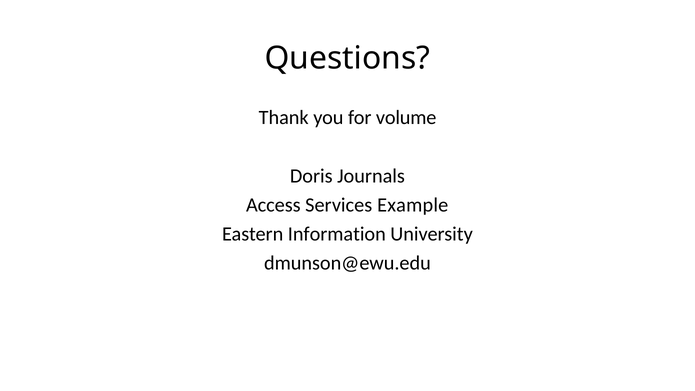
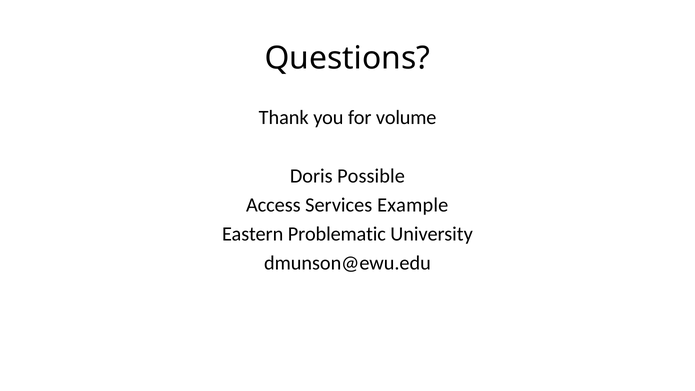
Journals: Journals -> Possible (371, 176)
Information: Information -> Problematic (337, 234)
